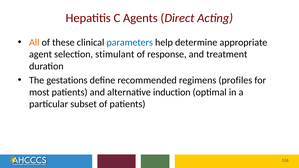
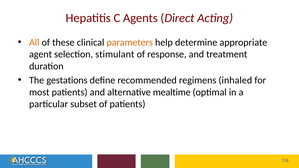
parameters colour: blue -> orange (130, 42)
profiles: profiles -> inhaled (235, 80)
induction: induction -> mealtime (172, 92)
